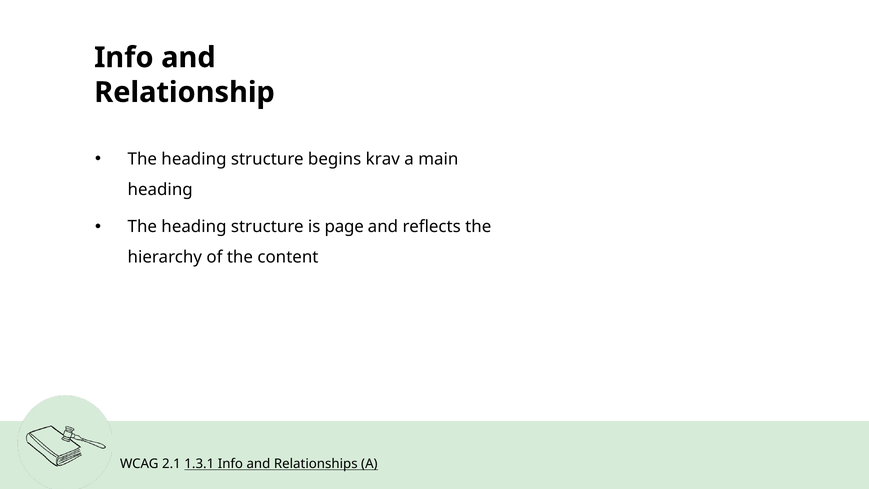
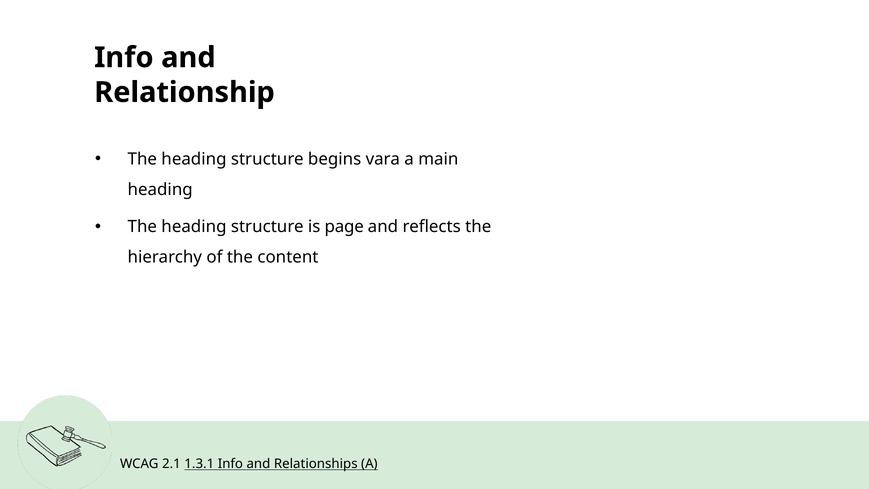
krav: krav -> vara (383, 159)
